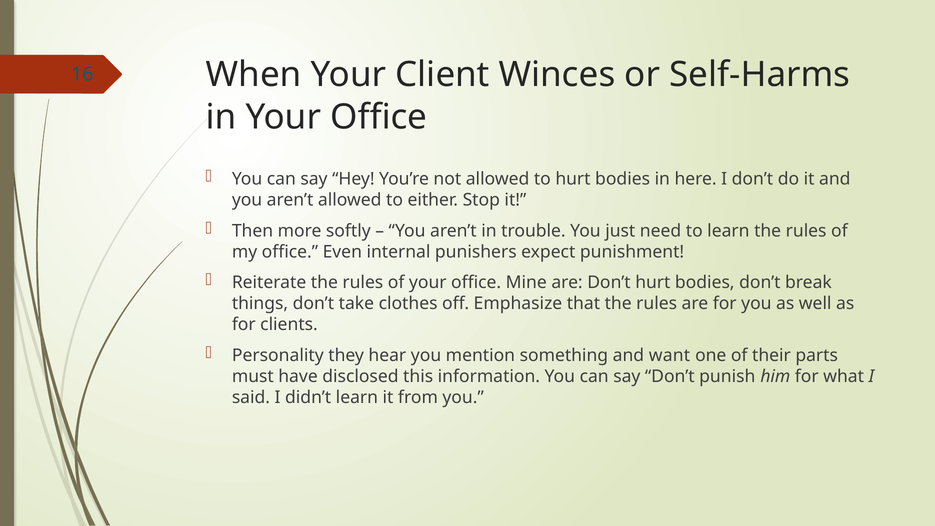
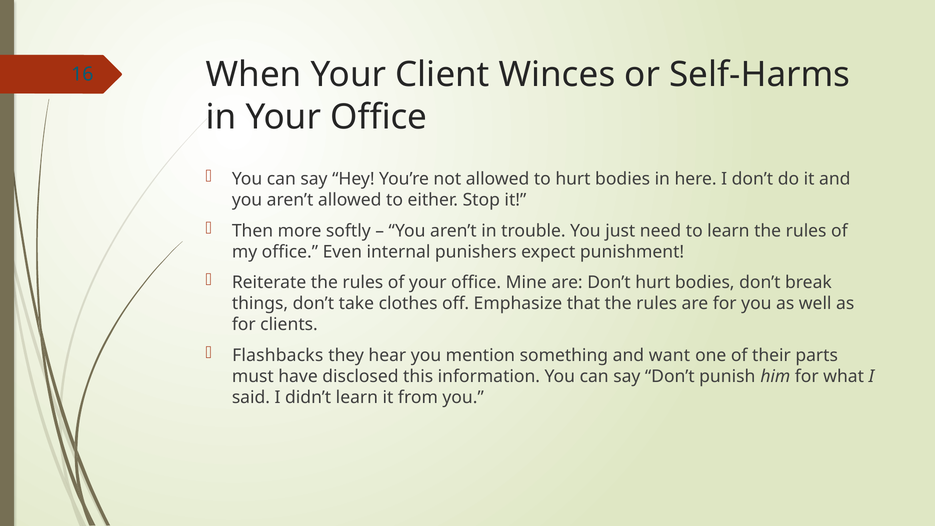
Personality: Personality -> Flashbacks (278, 355)
